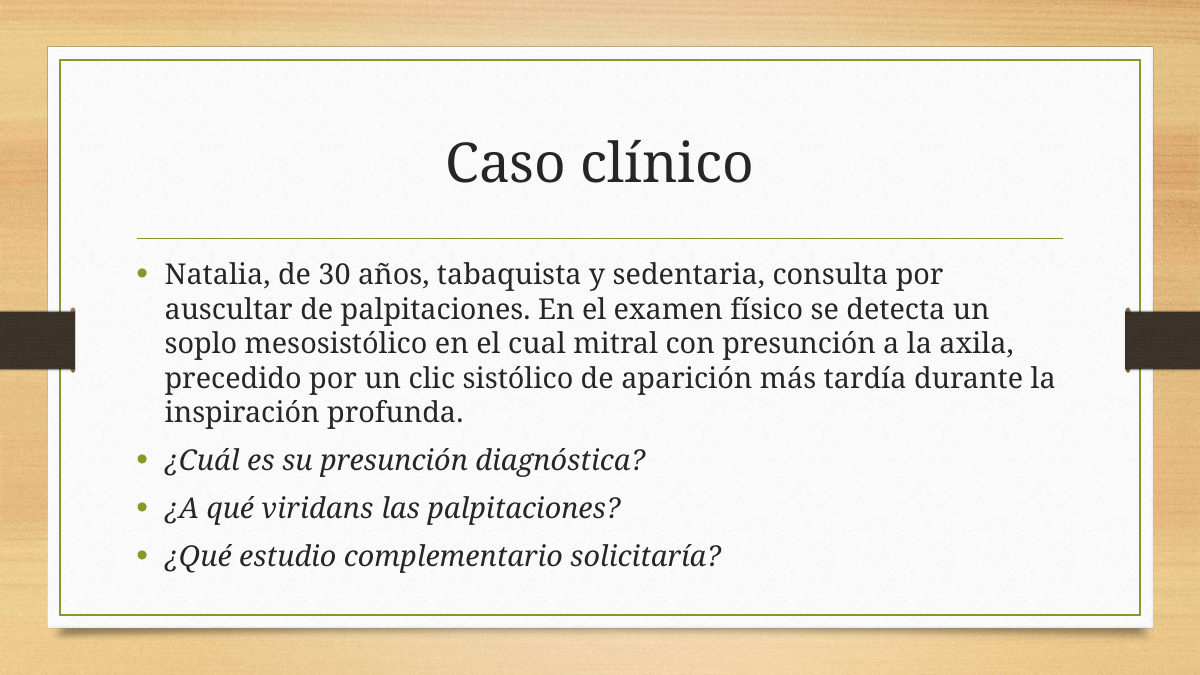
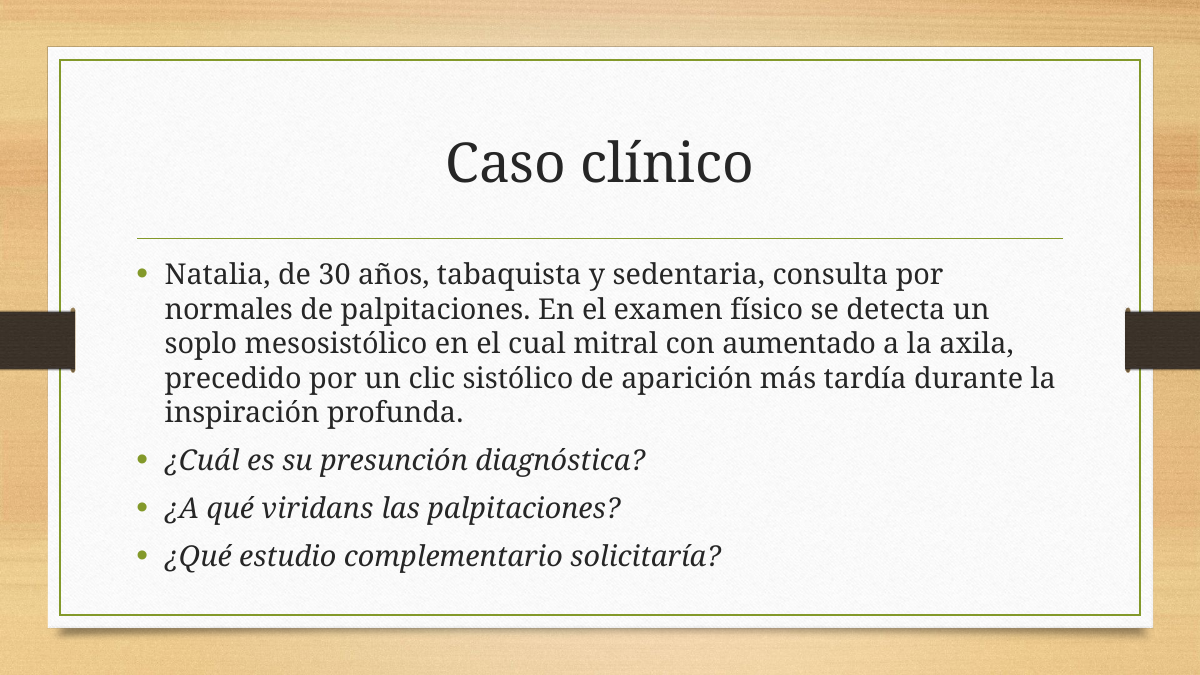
auscultar: auscultar -> normales (229, 310)
con presunción: presunción -> aumentado (799, 344)
